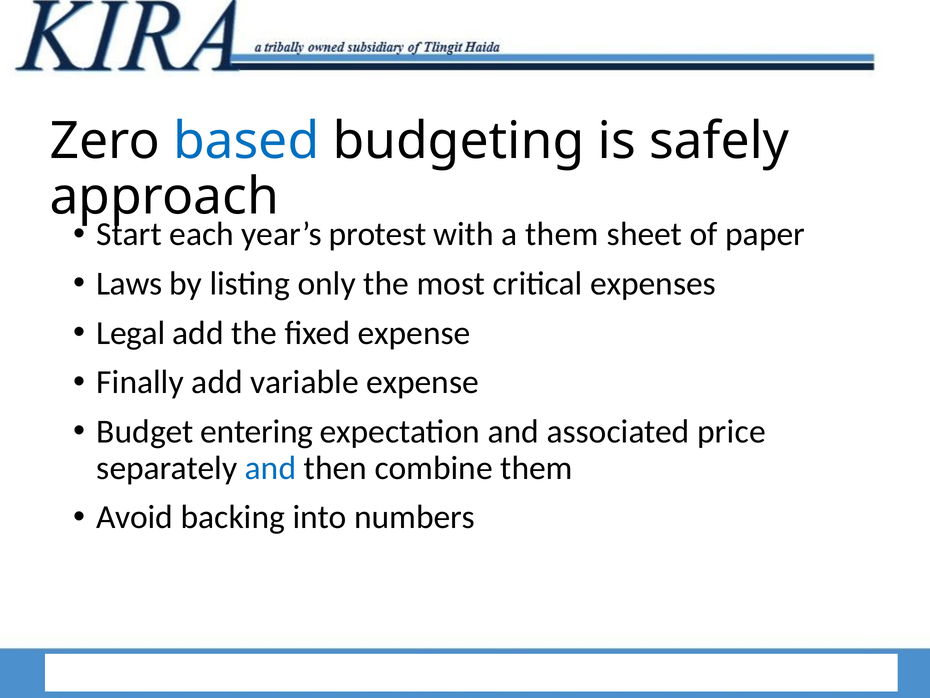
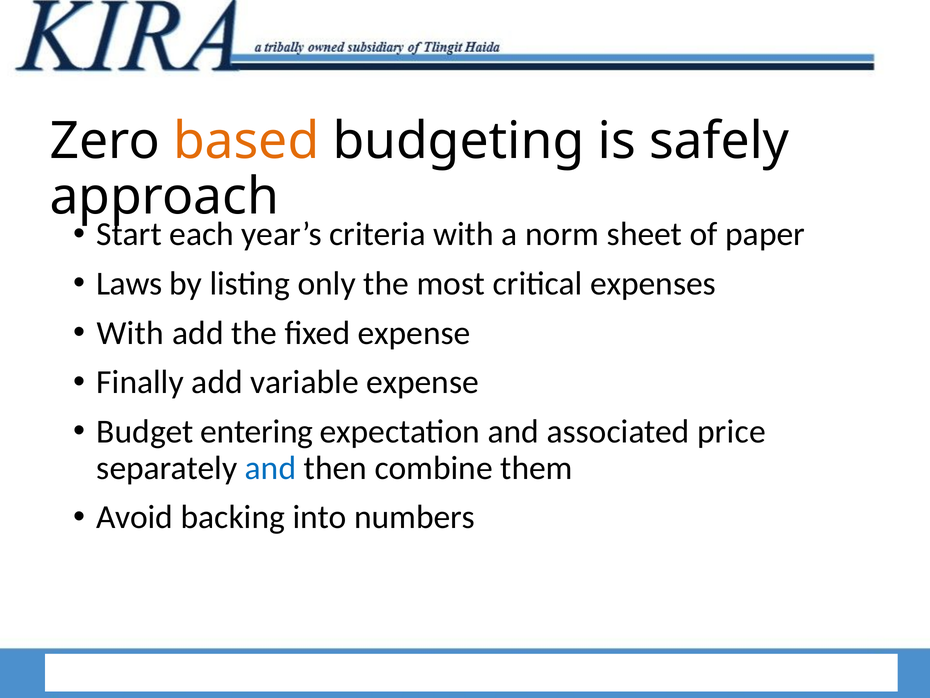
based colour: blue -> orange (246, 141)
protest: protest -> criteria (377, 234)
a them: them -> norm (562, 234)
Legal: Legal -> With (130, 333)
